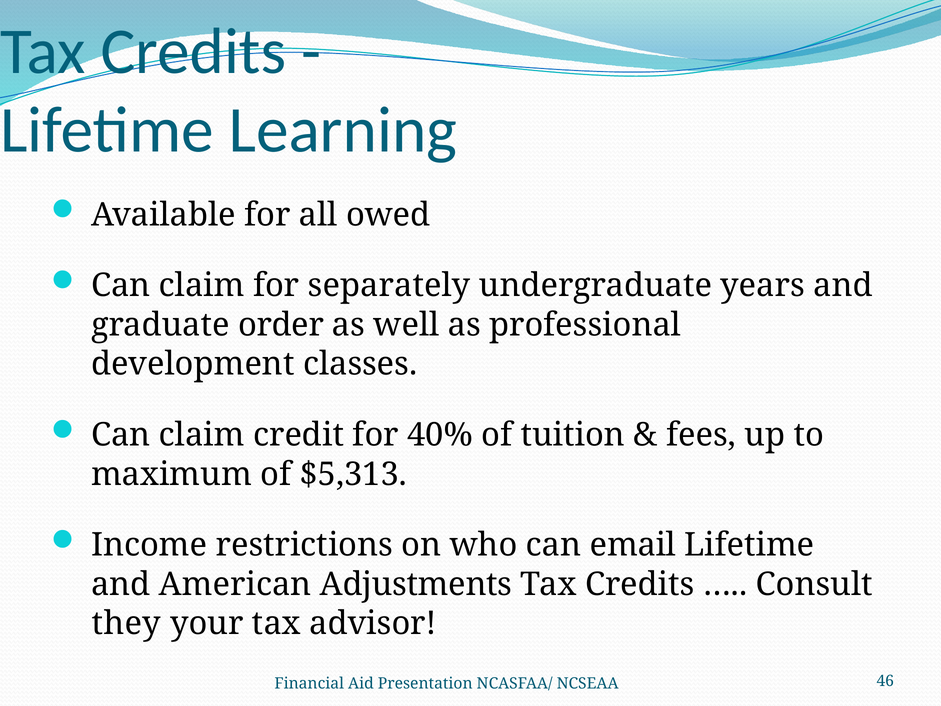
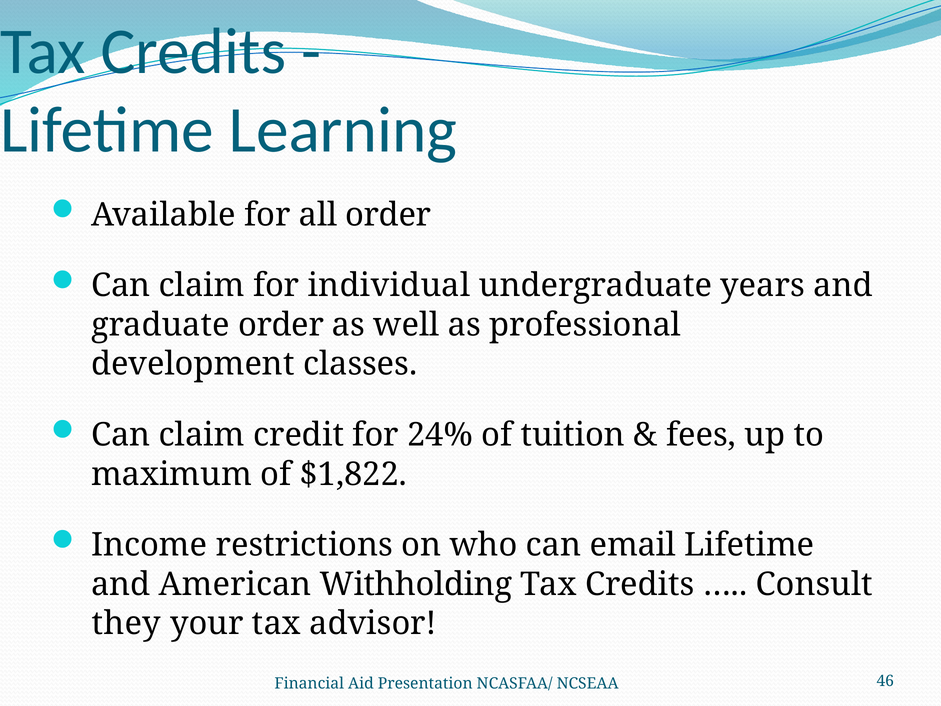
all owed: owed -> order (388, 215)
separately: separately -> individual (389, 286)
40%: 40% -> 24% (440, 435)
$5,313: $5,313 -> $1,822 (353, 474)
Adjustments: Adjustments -> Withholding (416, 584)
